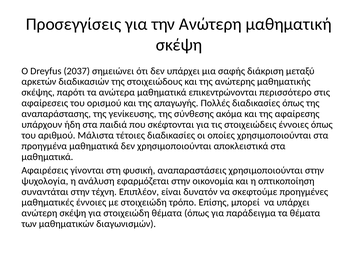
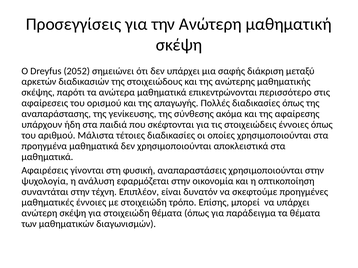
2037: 2037 -> 2052 (77, 71)
